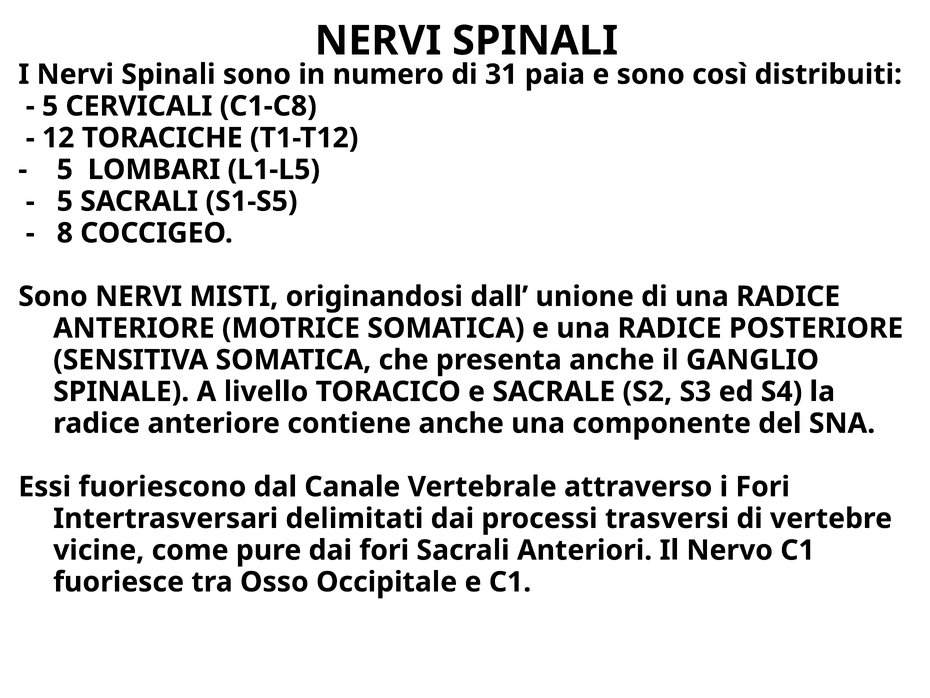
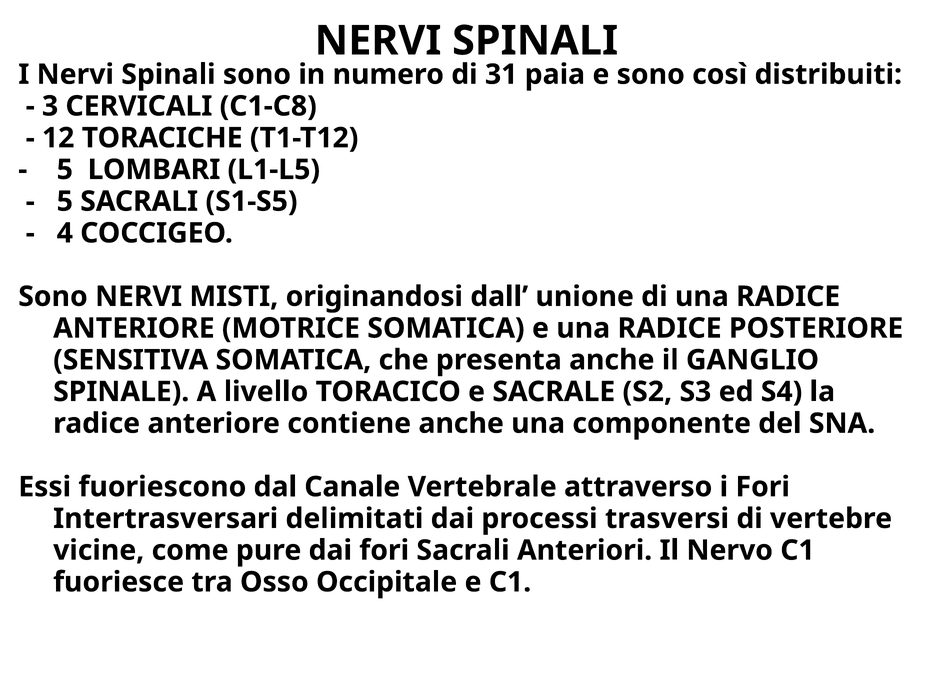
5: 5 -> 3 (50, 106)
8: 8 -> 4 (65, 233)
